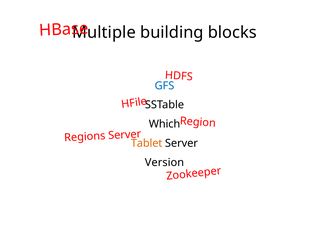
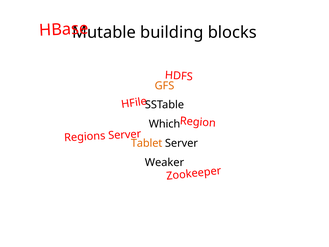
Multiple: Multiple -> Mutable (104, 32)
GFS colour: blue -> orange (164, 86)
Version: Version -> Weaker (164, 162)
